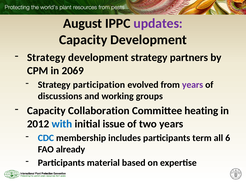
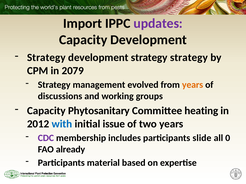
August: August -> Import (83, 23)
strategy partners: partners -> strategy (189, 58)
2069: 2069 -> 2079 (73, 71)
participation: participation -> management (99, 85)
years colour: purple -> orange (193, 85)
Collaboration: Collaboration -> Phytosanitary (99, 111)
CDC colour: blue -> purple (46, 138)
term: term -> slide (202, 138)
6: 6 -> 0 (228, 138)
